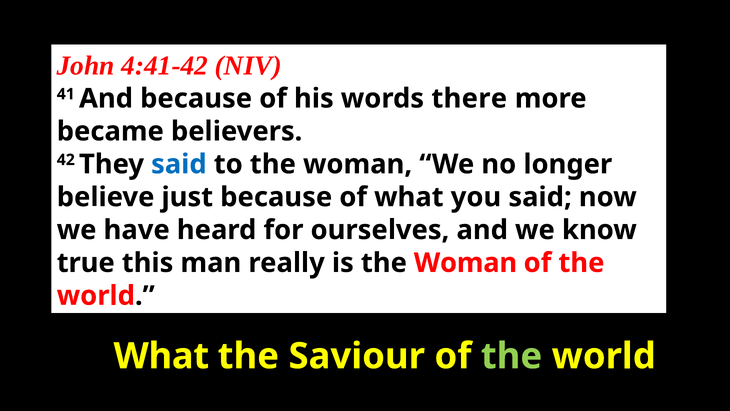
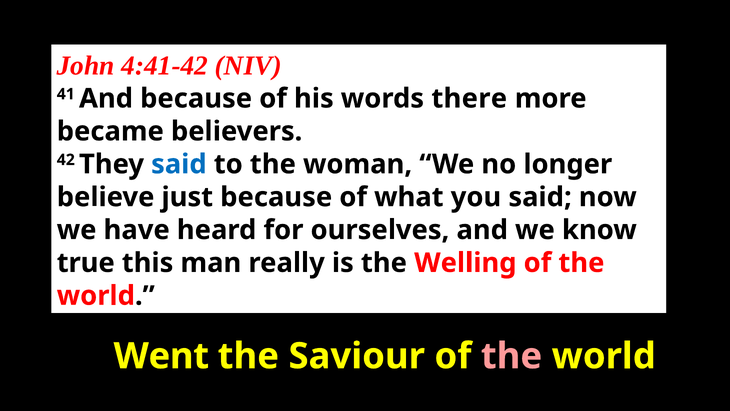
is the Woman: Woman -> Welling (465, 263)
What: What -> Went (161, 356)
the colour: light green -> pink (511, 356)
